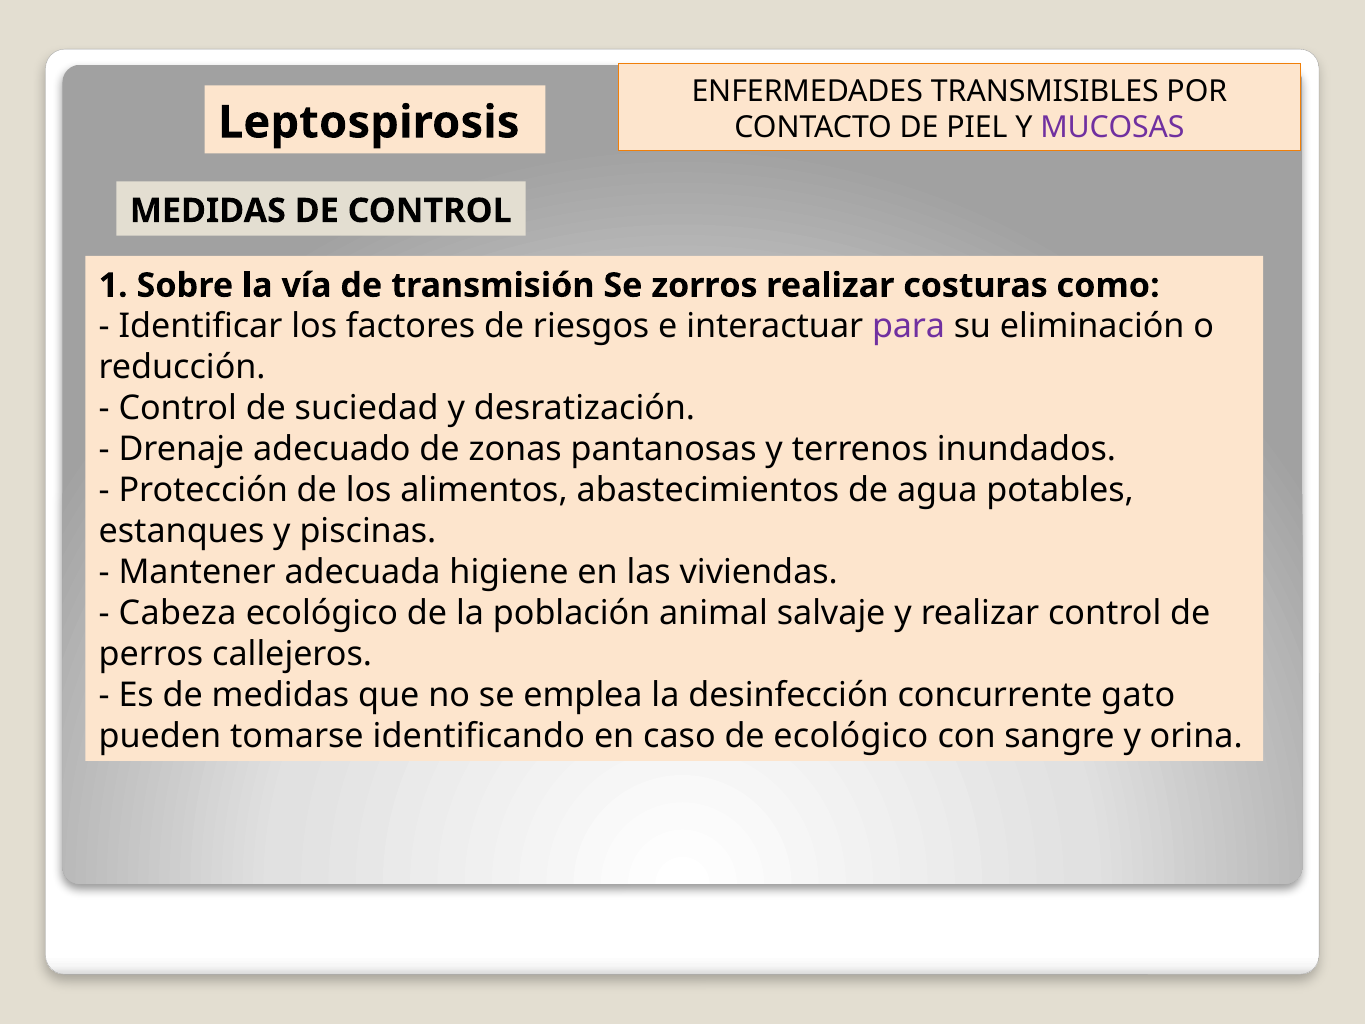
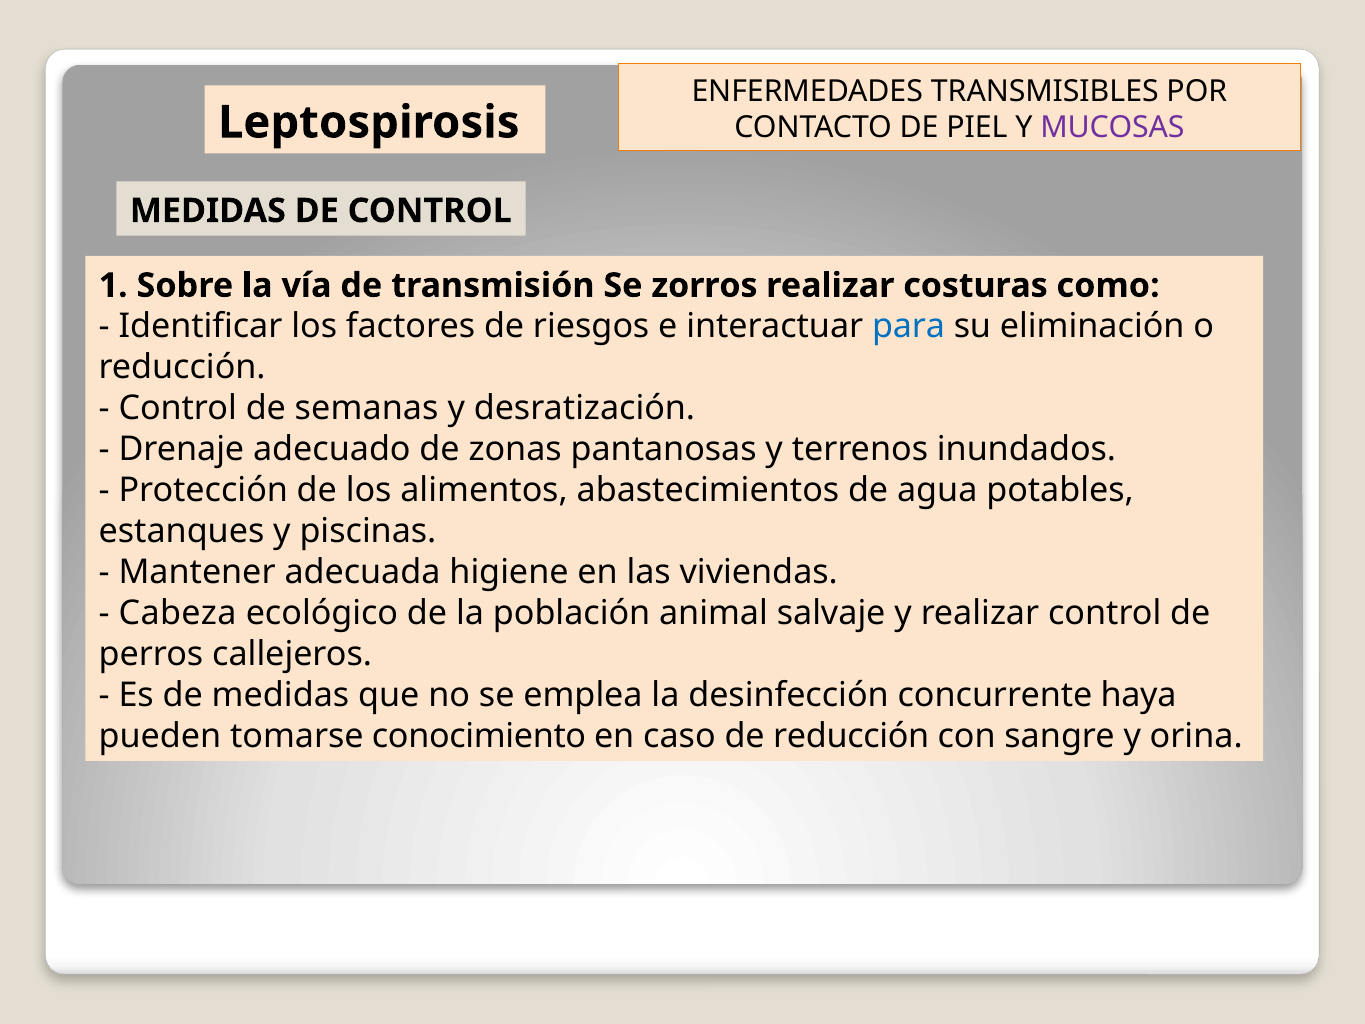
para colour: purple -> blue (909, 326)
suciedad: suciedad -> semanas (367, 408)
gato: gato -> haya (1139, 695)
identificando: identificando -> conocimiento (479, 736)
de ecológico: ecológico -> reducción (851, 736)
